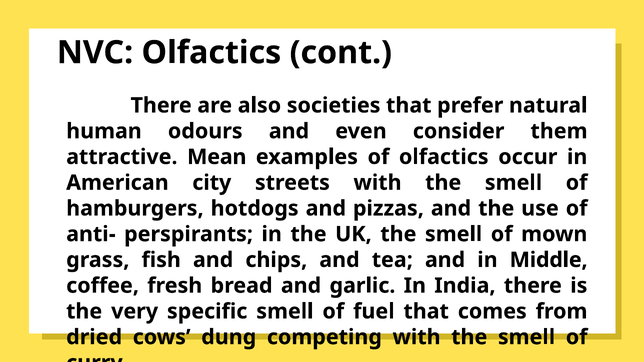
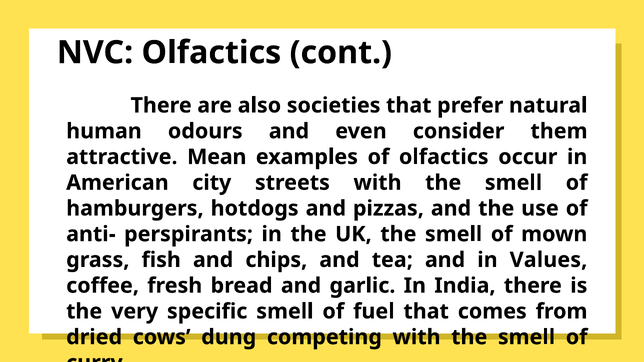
Middle: Middle -> Values (548, 260)
